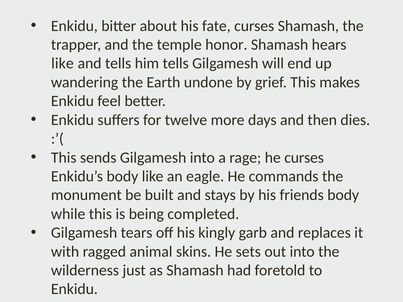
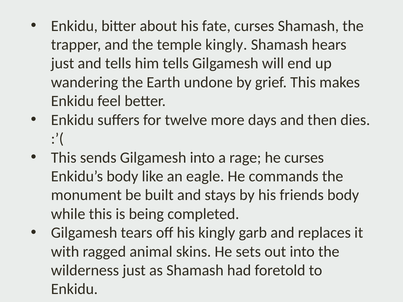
temple honor: honor -> kingly (226, 45)
like: like -> just (63, 64)
